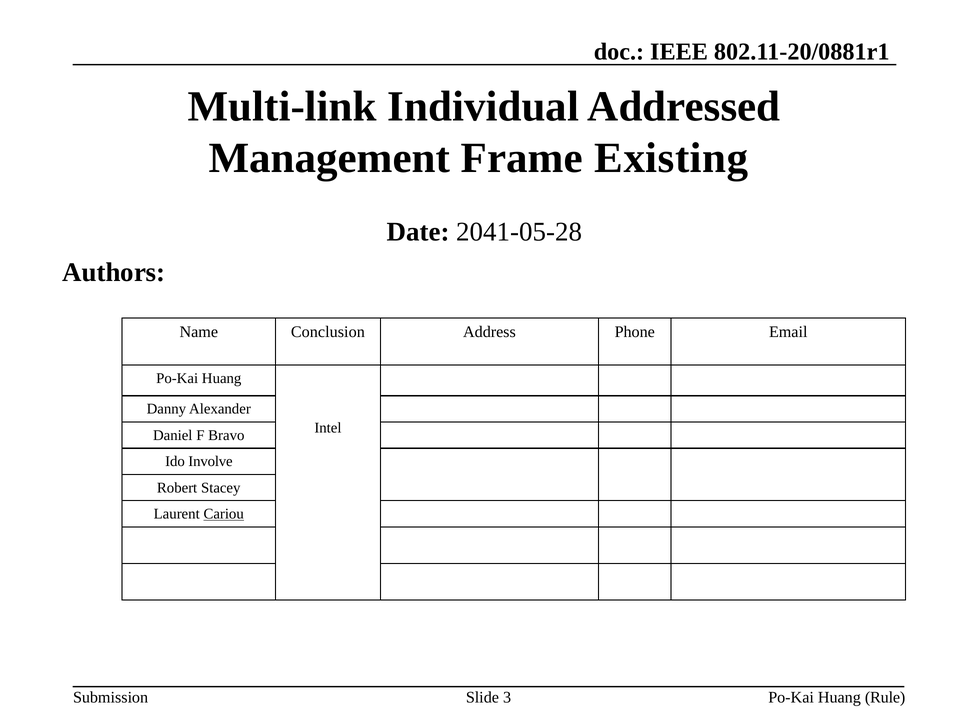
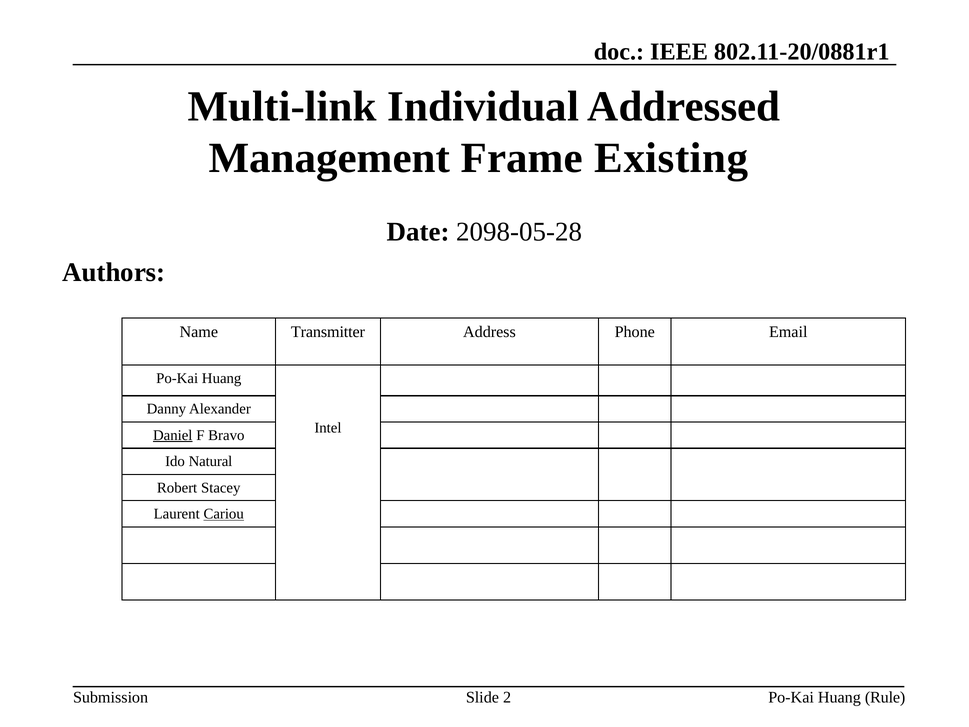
2041-05-28: 2041-05-28 -> 2098-05-28 (519, 232)
Conclusion: Conclusion -> Transmitter (328, 332)
Daniel underline: none -> present (173, 435)
Involve: Involve -> Natural (210, 461)
3: 3 -> 2 (507, 697)
